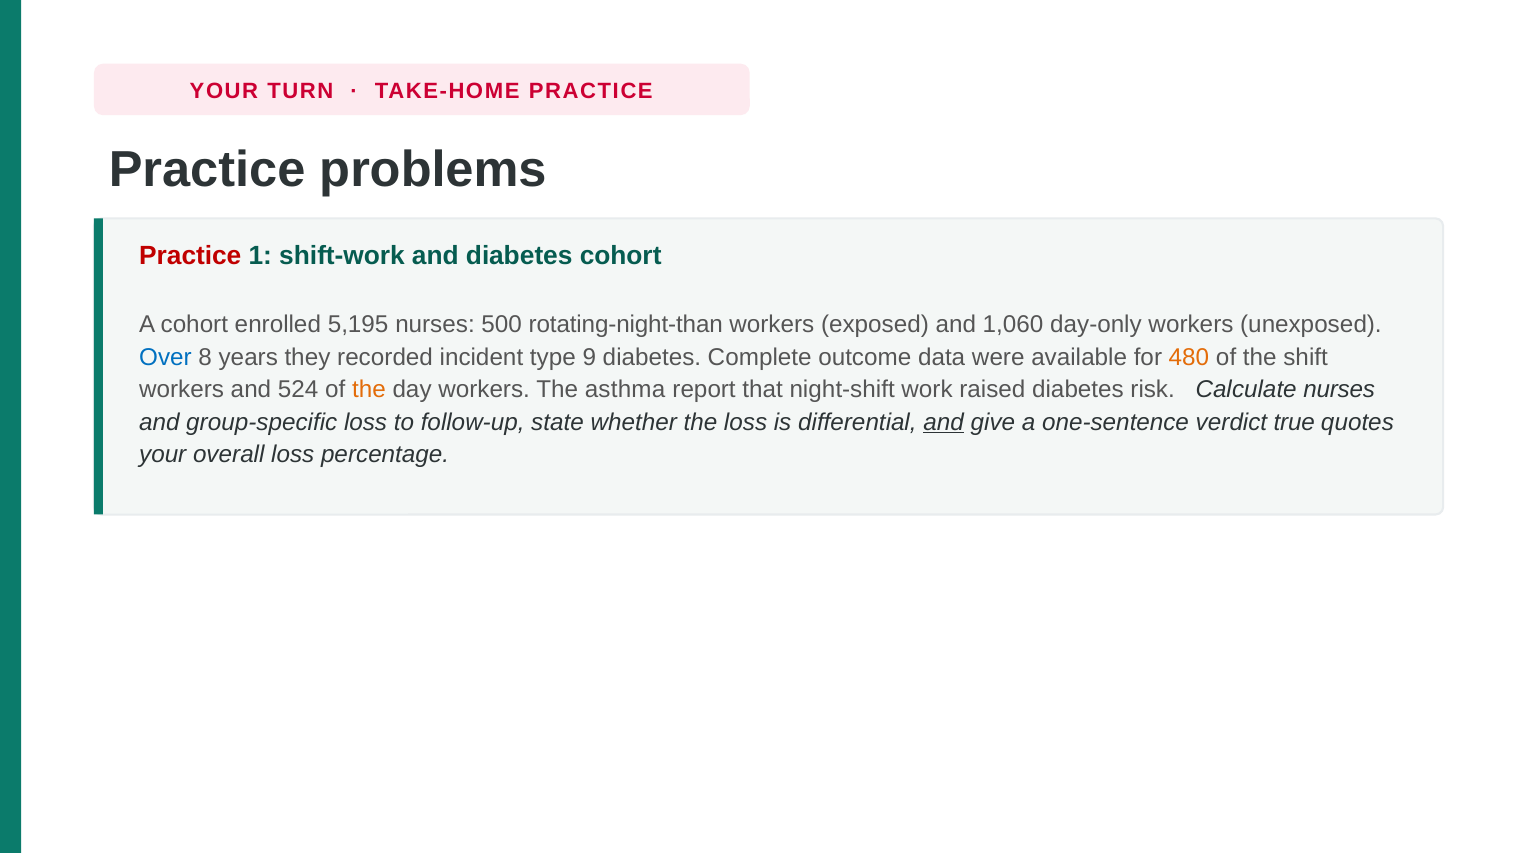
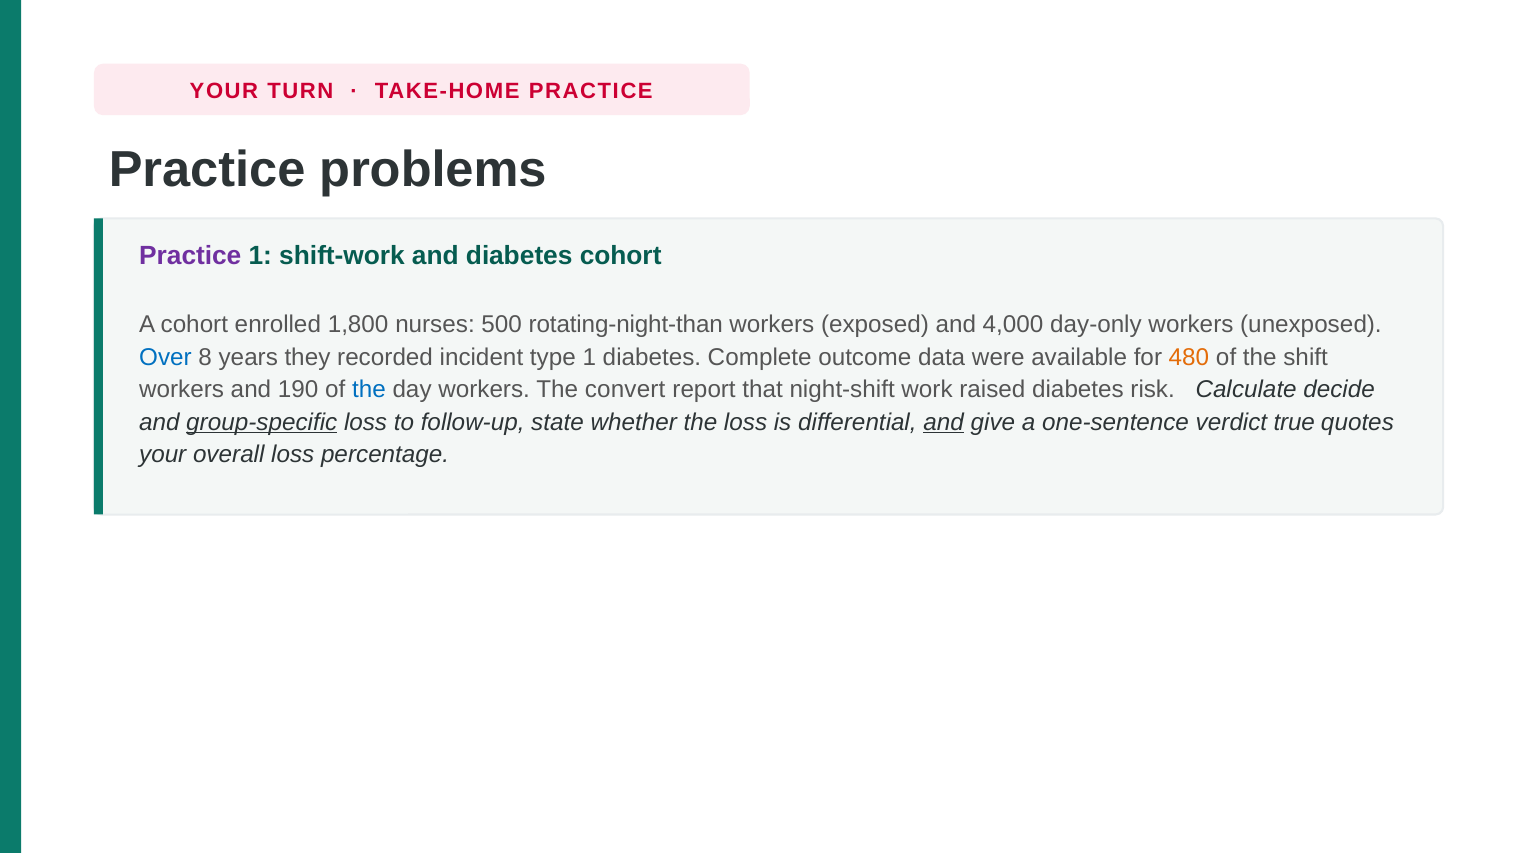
Practice colour: red -> purple (190, 256)
5,195: 5,195 -> 1,800 (358, 325)
1,060: 1,060 -> 4,000 (1013, 325)
type 9: 9 -> 1 (589, 357)
524: 524 -> 190 (298, 390)
the colour: orange -> blue (369, 390)
asthma: asthma -> convert (625, 390)
Calculate nurses: nurses -> decide (1339, 390)
group-specific underline: none -> present (262, 422)
